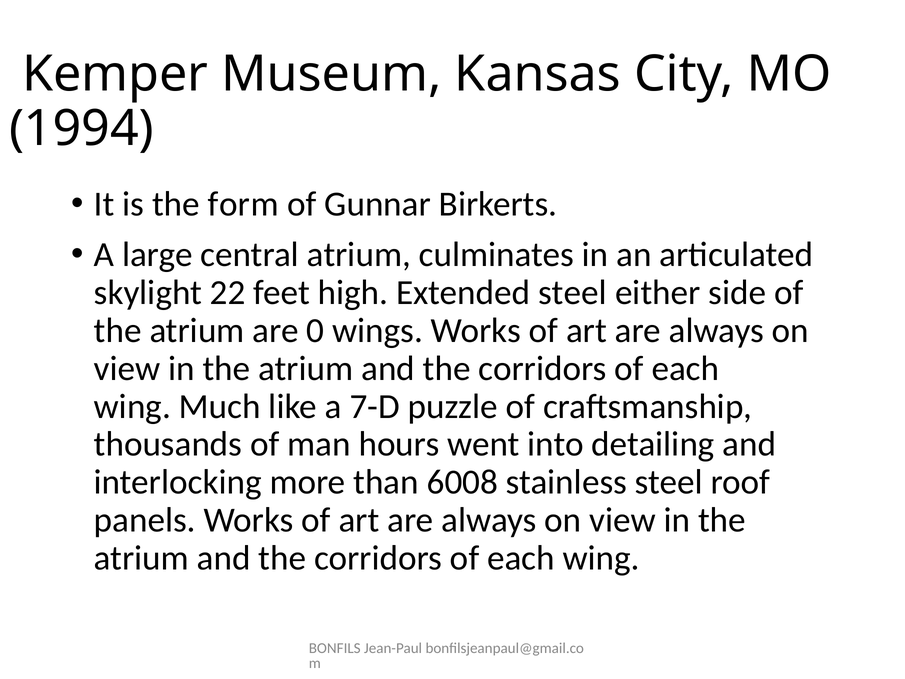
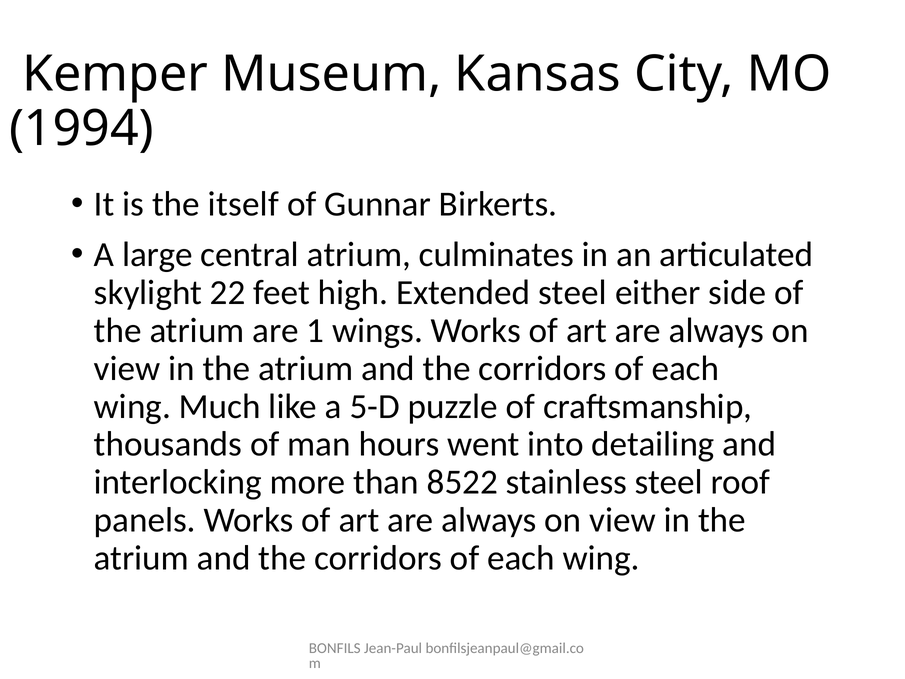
form: form -> itself (243, 204)
0: 0 -> 1 (315, 330)
7-D: 7-D -> 5-D (375, 406)
6008: 6008 -> 8522 (462, 482)
